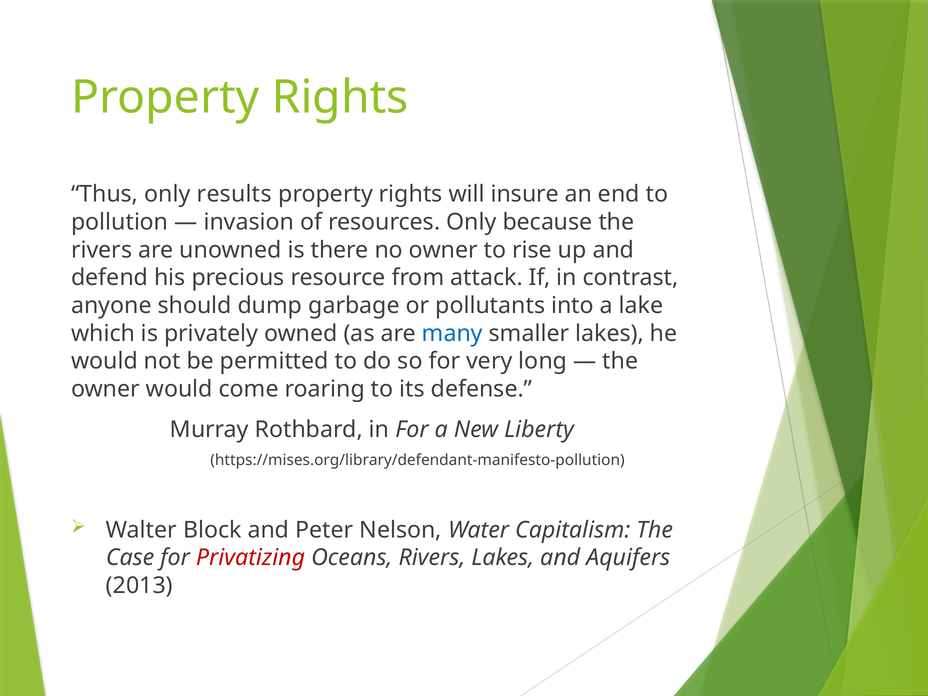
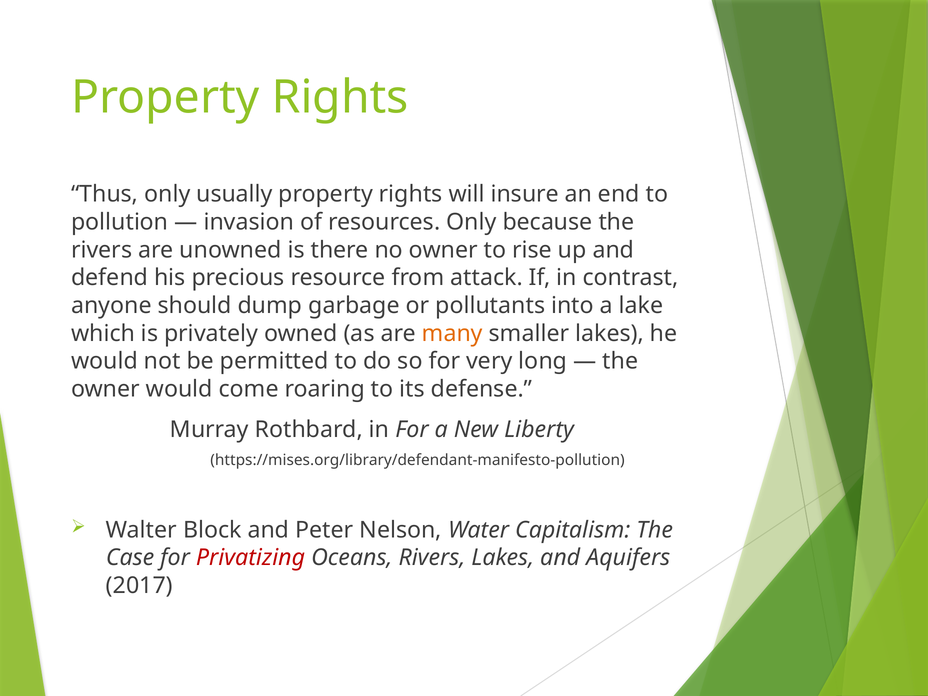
results: results -> usually (234, 194)
many colour: blue -> orange (452, 333)
2013: 2013 -> 2017 (139, 586)
